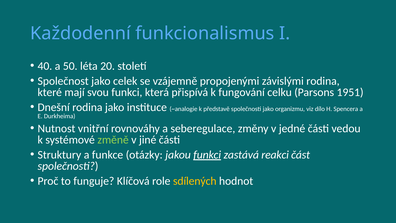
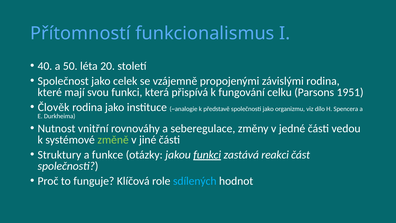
Každodenní: Každodenní -> Přítomností (80, 33)
Dnešní: Dnešní -> Člověk (54, 107)
sdílených colour: yellow -> light blue (195, 181)
